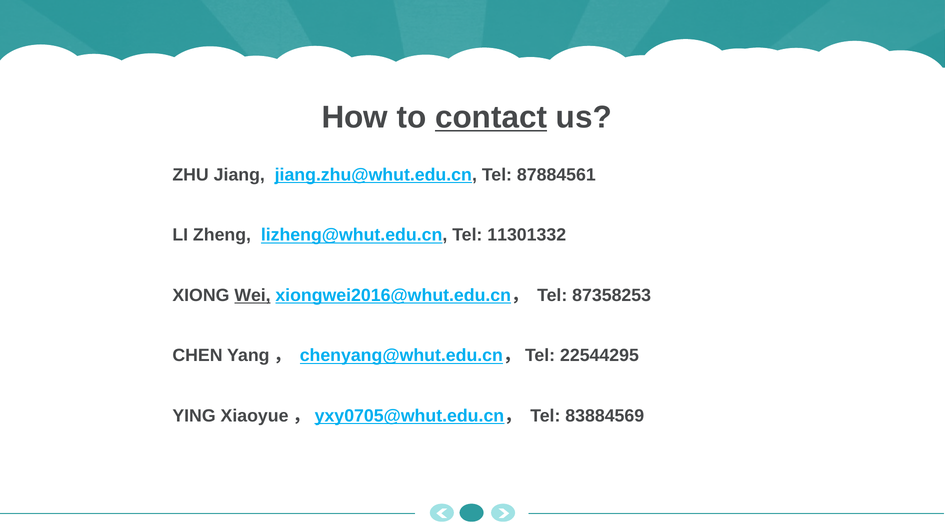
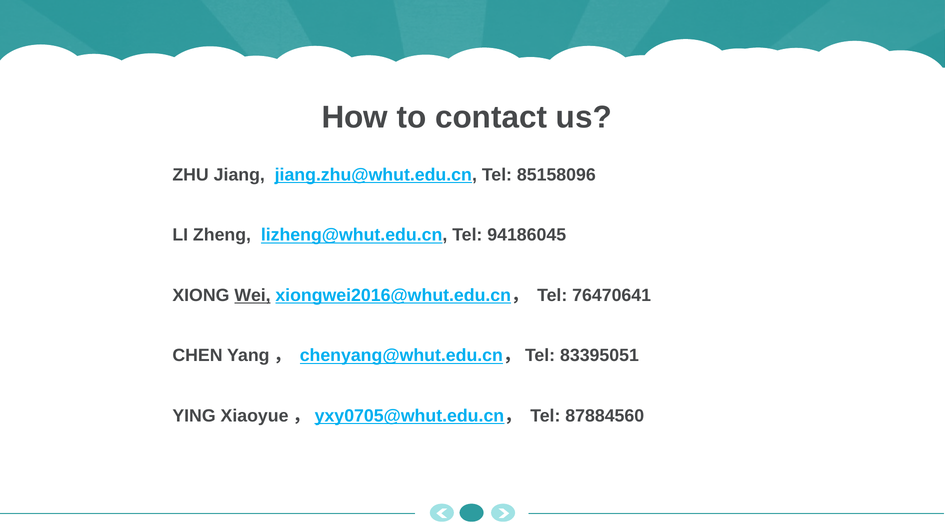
contact underline: present -> none (491, 117)
87884561: 87884561 -> 85158096 (556, 175)
11301332: 11301332 -> 94186045 (527, 235)
87358253: 87358253 -> 76470641 (612, 296)
22544295: 22544295 -> 83395051 (599, 356)
83884569: 83884569 -> 87884560 (605, 416)
